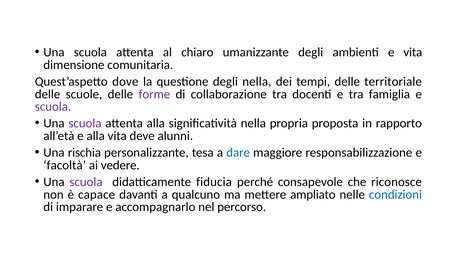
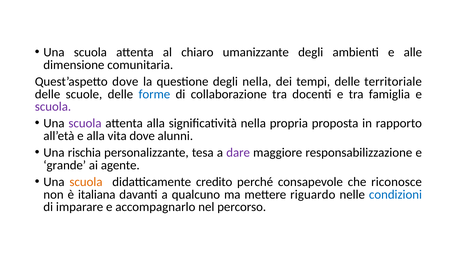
e vita: vita -> alle (413, 52)
forme colour: purple -> blue (154, 94)
vita deve: deve -> dove (142, 136)
dare colour: blue -> purple (238, 153)
facoltà: facoltà -> grande (65, 165)
vedere: vedere -> agente (120, 165)
scuola colour: purple -> orange (86, 182)
fiducia: fiducia -> credito (214, 182)
capace: capace -> italiana (97, 195)
ampliato: ampliato -> riguardo (313, 195)
